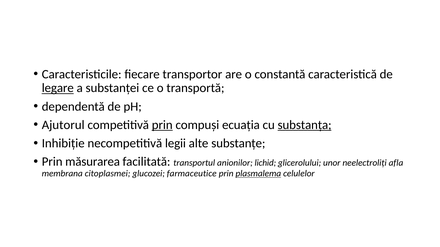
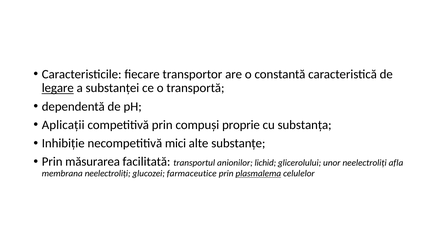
Ajutorul: Ajutorul -> Aplicații (63, 125)
prin underline: present -> none (162, 125)
ecuația: ecuația -> proprie (241, 125)
substanța underline: present -> none (305, 125)
legii: legii -> mici (175, 144)
membrana citoplasmei: citoplasmei -> neelectroliți (108, 174)
